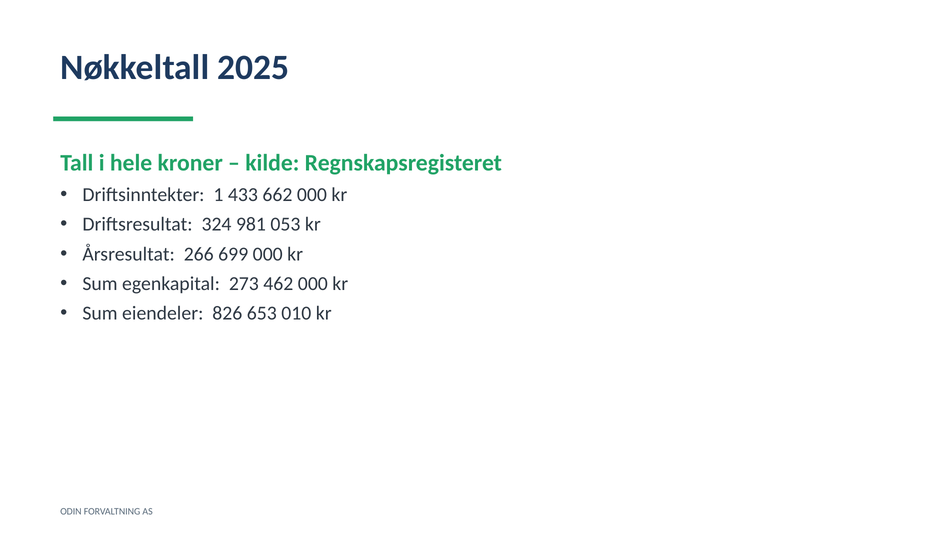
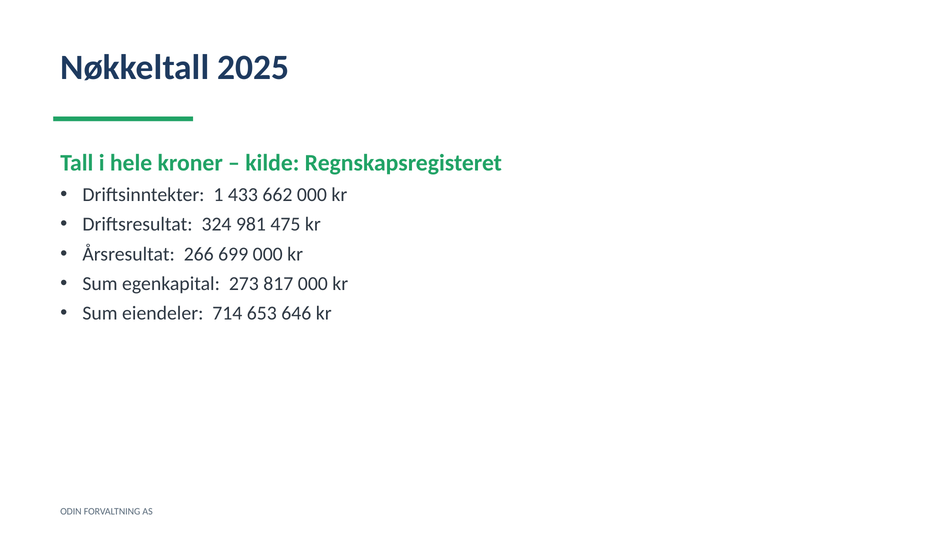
053: 053 -> 475 (285, 224)
462: 462 -> 817 (278, 284)
826: 826 -> 714 (227, 313)
010: 010 -> 646 (296, 313)
